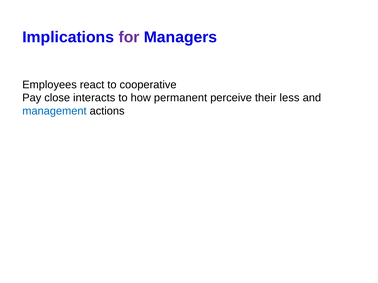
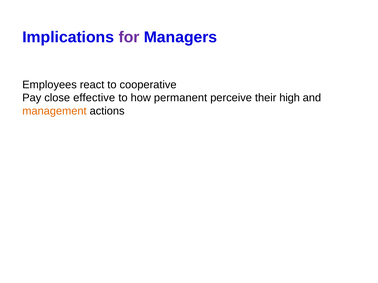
interacts: interacts -> effective (94, 98)
less: less -> high (290, 98)
management colour: blue -> orange (54, 111)
